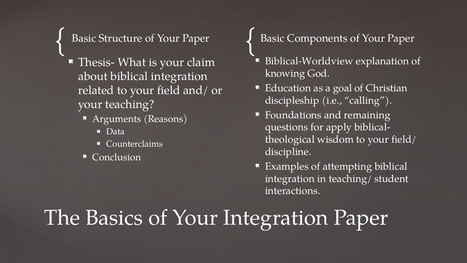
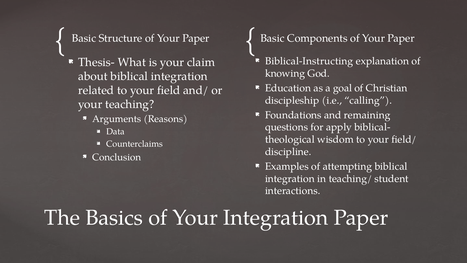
Biblical-Worldview: Biblical-Worldview -> Biblical-Instructing (309, 61)
